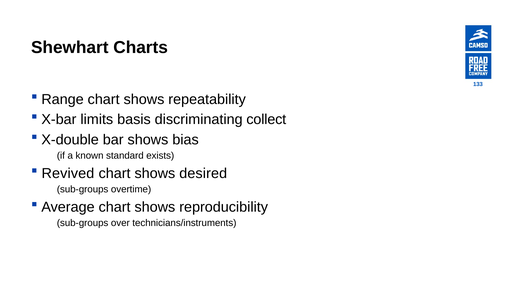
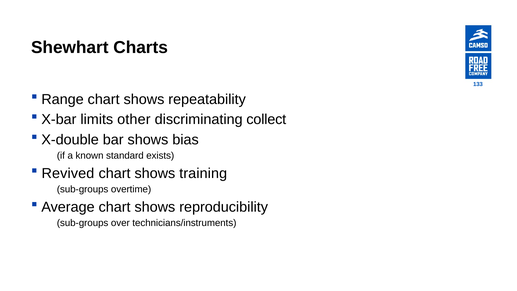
basis: basis -> other (134, 119)
desired: desired -> training (203, 173)
